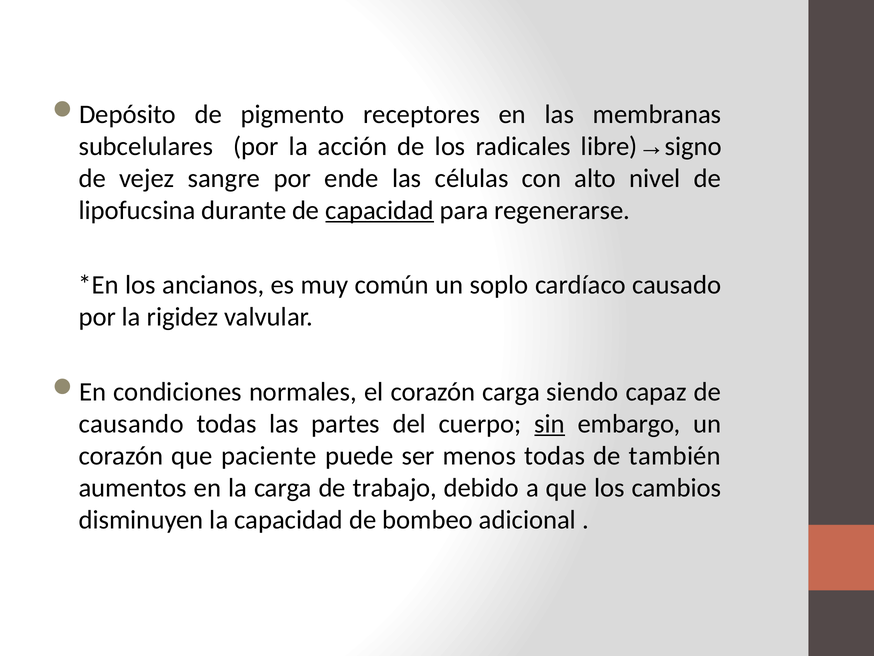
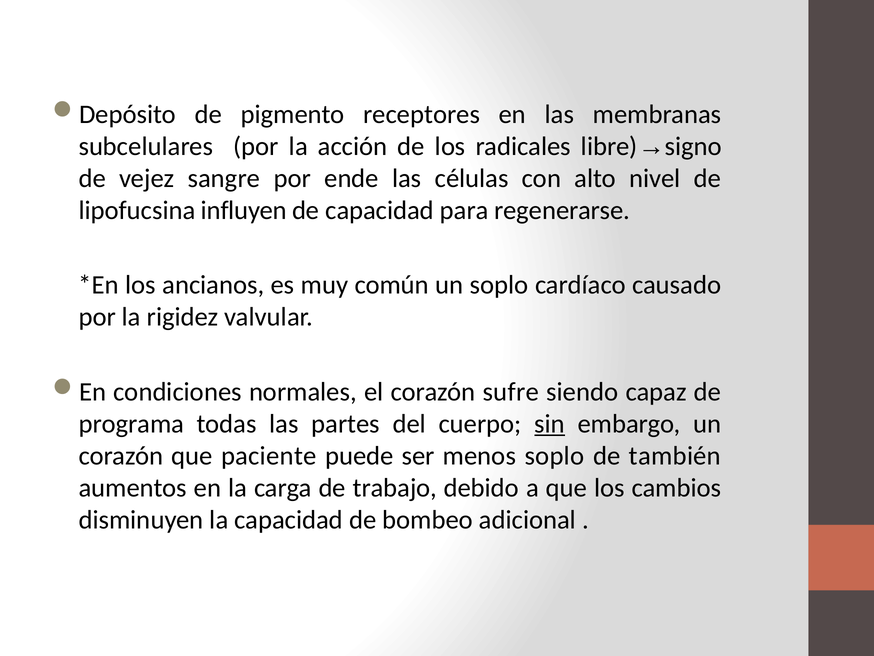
durante: durante -> influyen (244, 210)
capacidad underline: present -> none (380, 210)
corazón carga: carga -> sufre (511, 392)
causando: causando -> programa (131, 424)
menos todas: todas -> soplo (555, 456)
